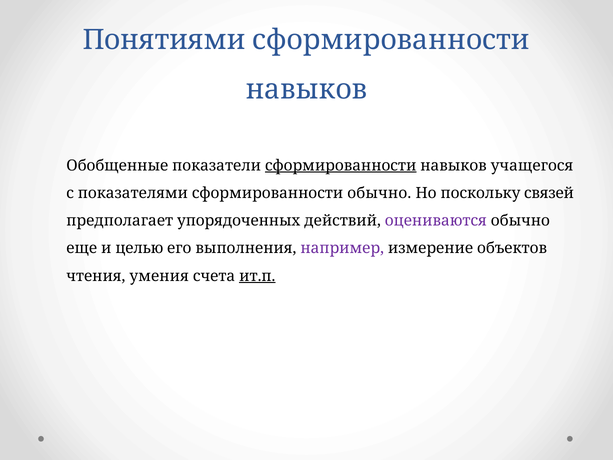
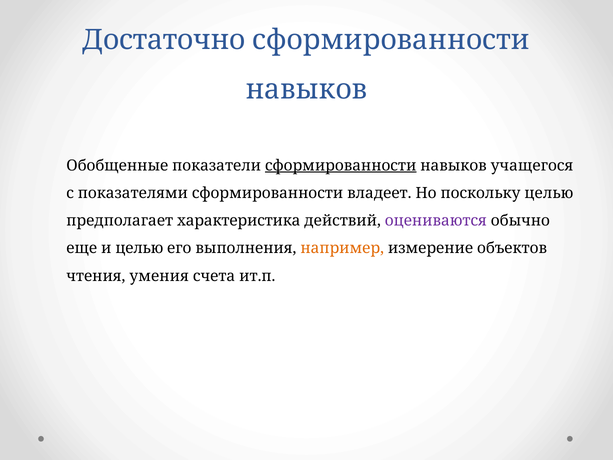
Понятиями: Понятиями -> Достаточно (164, 40)
сформированности обычно: обычно -> владеет (379, 193)
поскольку связей: связей -> целью (549, 193)
упорядоченных: упорядоченных -> характеристика (239, 221)
например colour: purple -> orange (342, 248)
ит.п underline: present -> none (257, 276)
